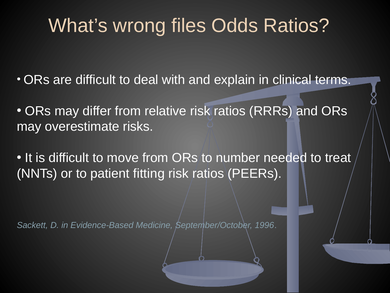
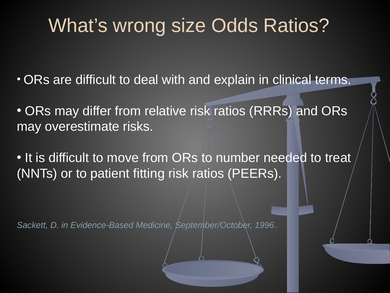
files: files -> size (189, 26)
